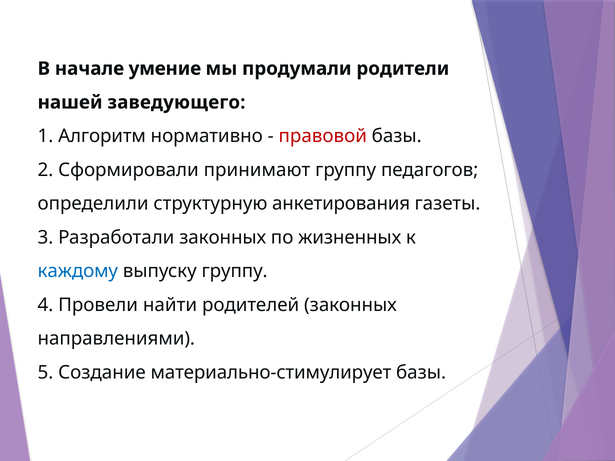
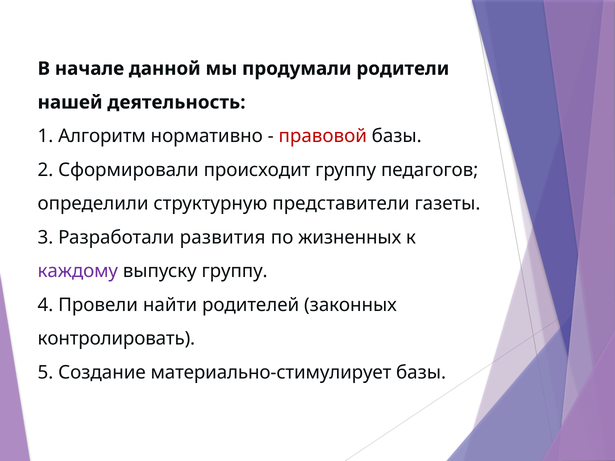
умение: умение -> данной (165, 69)
заведующего: заведующего -> деятельность (176, 102)
принимают: принимают -> происходит (257, 170)
анкетирования: анкетирования -> представители (341, 204)
Разработали законных: законных -> развития (223, 238)
каждому colour: blue -> purple (78, 271)
направлениями: направлениями -> контролировать (116, 339)
